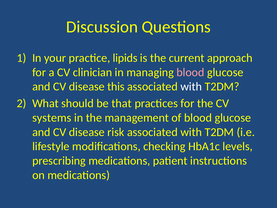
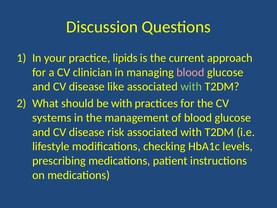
this: this -> like (116, 86)
with colour: white -> light green (191, 86)
be that: that -> with (122, 103)
